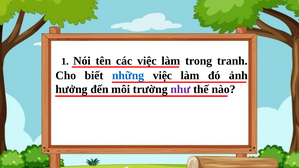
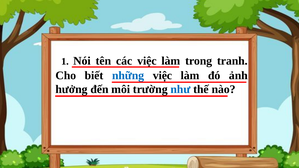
như colour: purple -> blue (180, 89)
